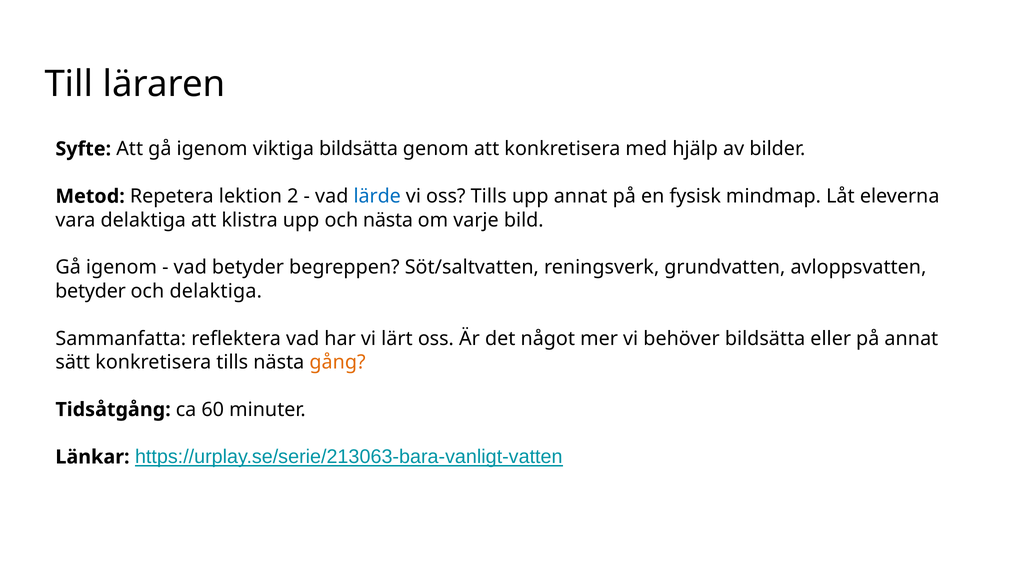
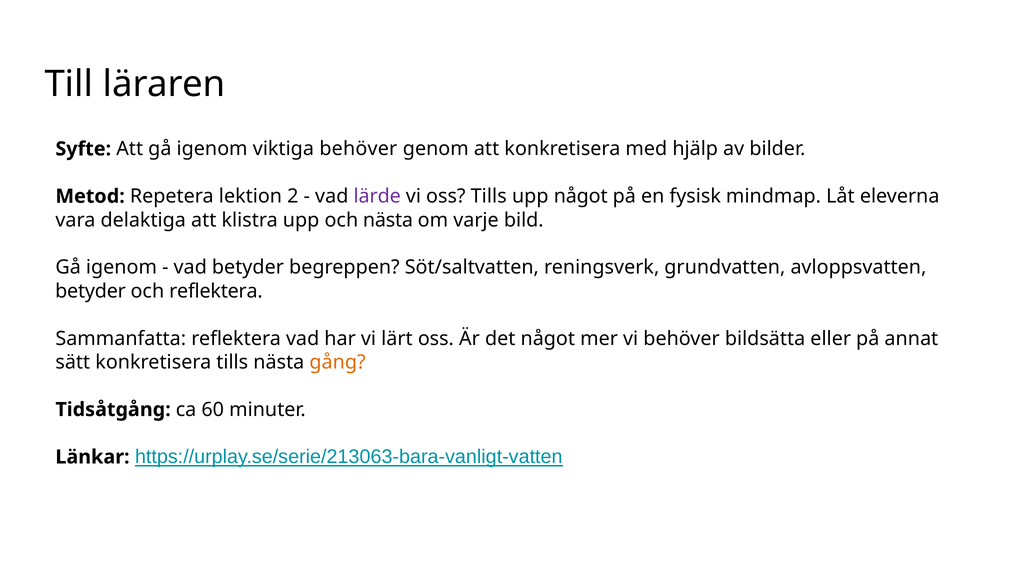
viktiga bildsätta: bildsätta -> behöver (358, 149)
lärde colour: blue -> purple (377, 196)
upp annat: annat -> något (581, 196)
och delaktiga: delaktiga -> reflektera (216, 291)
